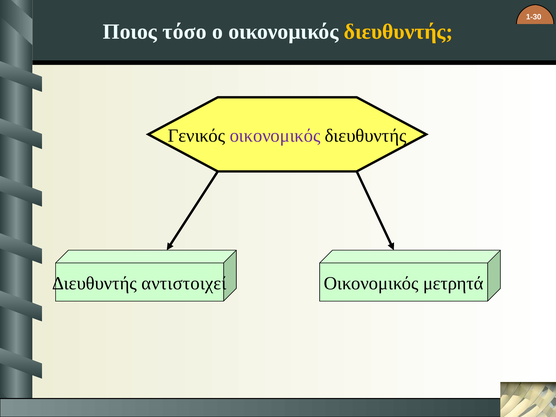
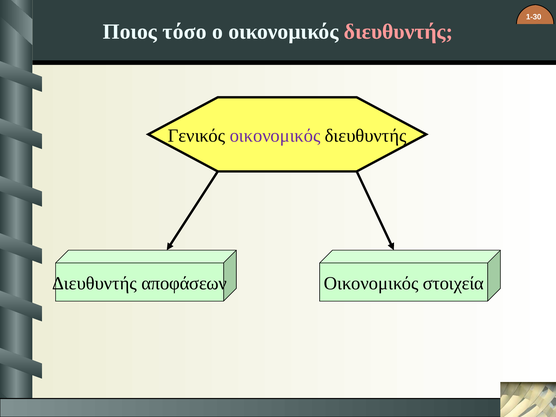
διευθυντής colour: yellow -> pink (398, 32)
αντιστοιχεί: αντιστοιχεί -> αποφάσεων (184, 283)
μετρητά: μετρητά -> στοιχεία (453, 283)
